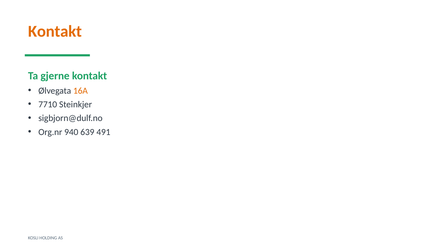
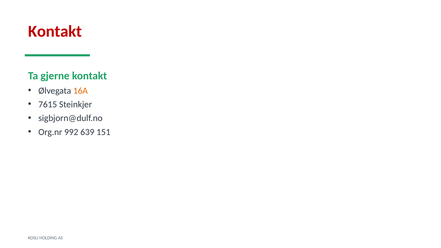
Kontakt colour: orange -> red (55, 31)
7710: 7710 -> 7615 (48, 104)
940: 940 -> 992 (71, 132)
491: 491 -> 151 (103, 132)
